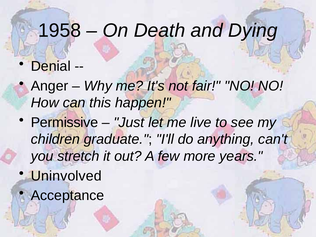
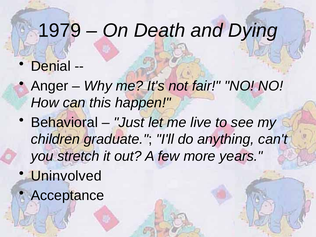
1958: 1958 -> 1979 (60, 31)
Permissive: Permissive -> Behavioral (64, 122)
